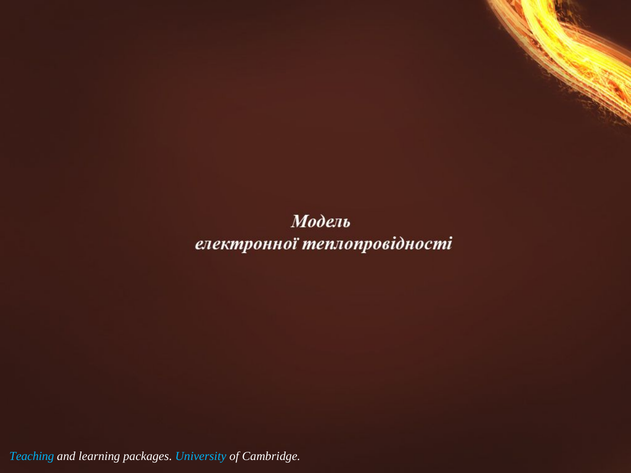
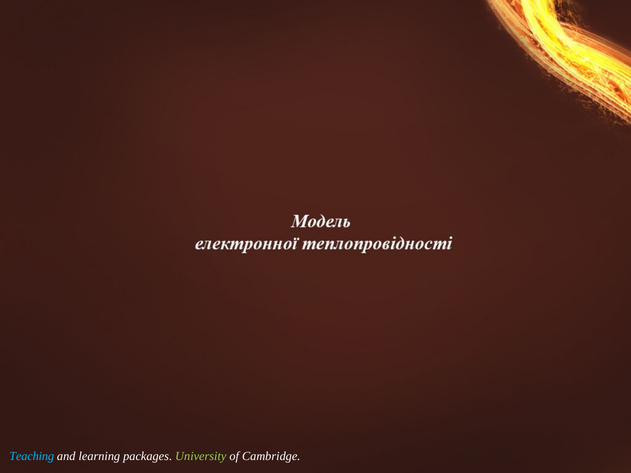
University colour: light blue -> light green (201, 457)
